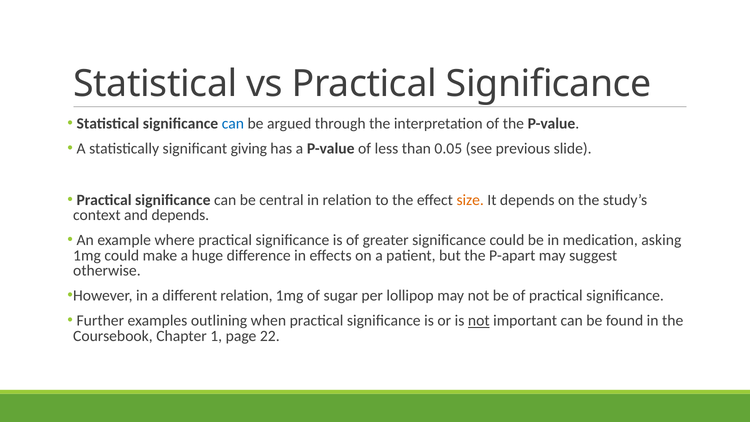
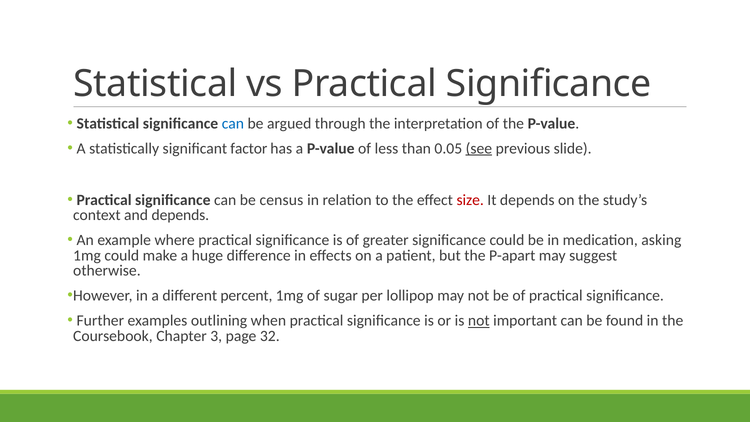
giving: giving -> factor (249, 148)
see underline: none -> present (479, 148)
central: central -> census (281, 200)
size colour: orange -> red (470, 200)
different relation: relation -> percent (246, 296)
1: 1 -> 3 (216, 336)
22: 22 -> 32 (270, 336)
